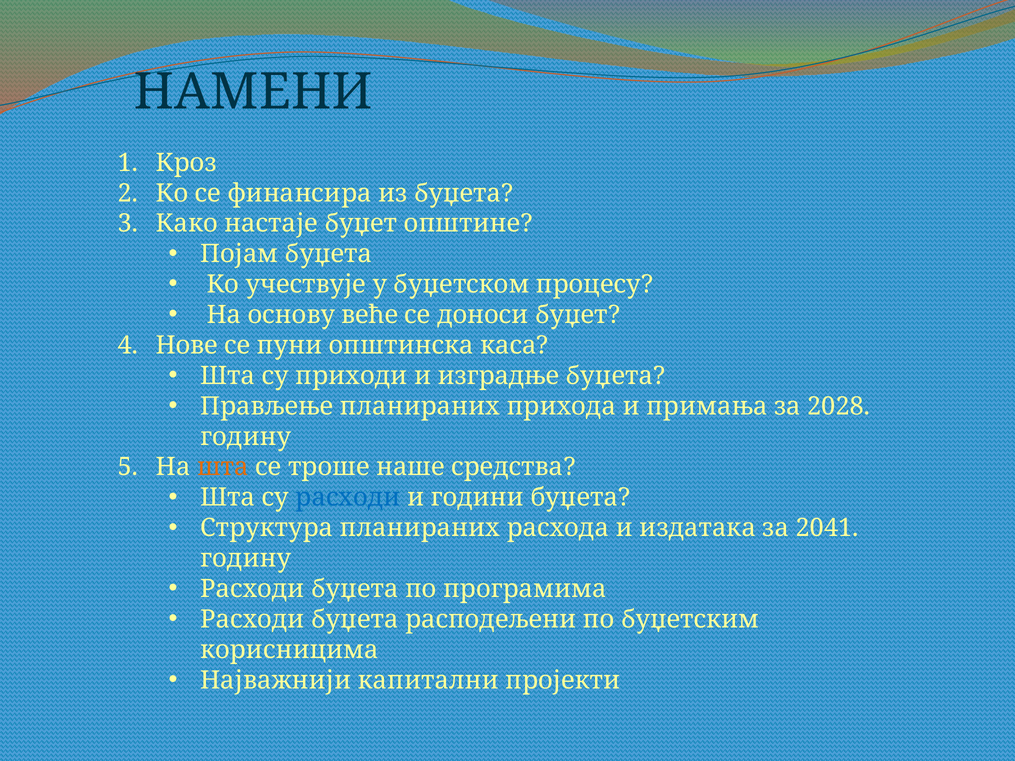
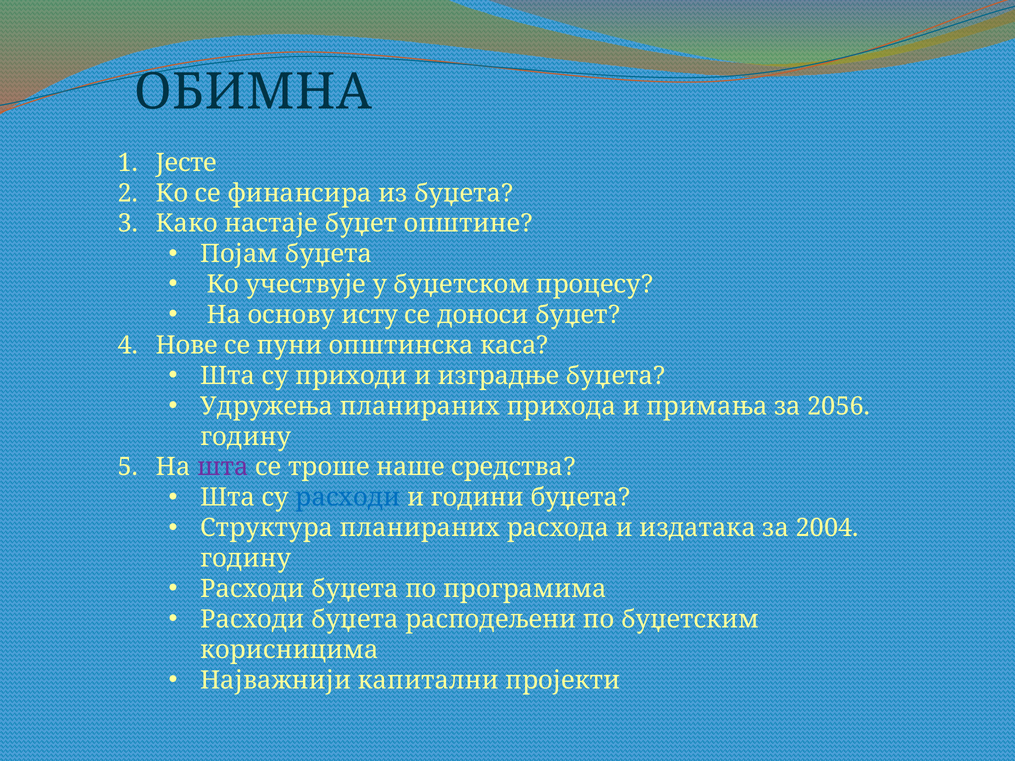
НАМЕНИ: НАМЕНИ -> ОБИМНА (253, 92)
Кроз: Кроз -> Јесте (186, 163)
веће: веће -> исту (370, 315)
Прављење: Прављење -> Удружења (267, 406)
2028: 2028 -> 2056 (839, 406)
шта colour: orange -> purple (223, 467)
2041: 2041 -> 2004 (827, 528)
